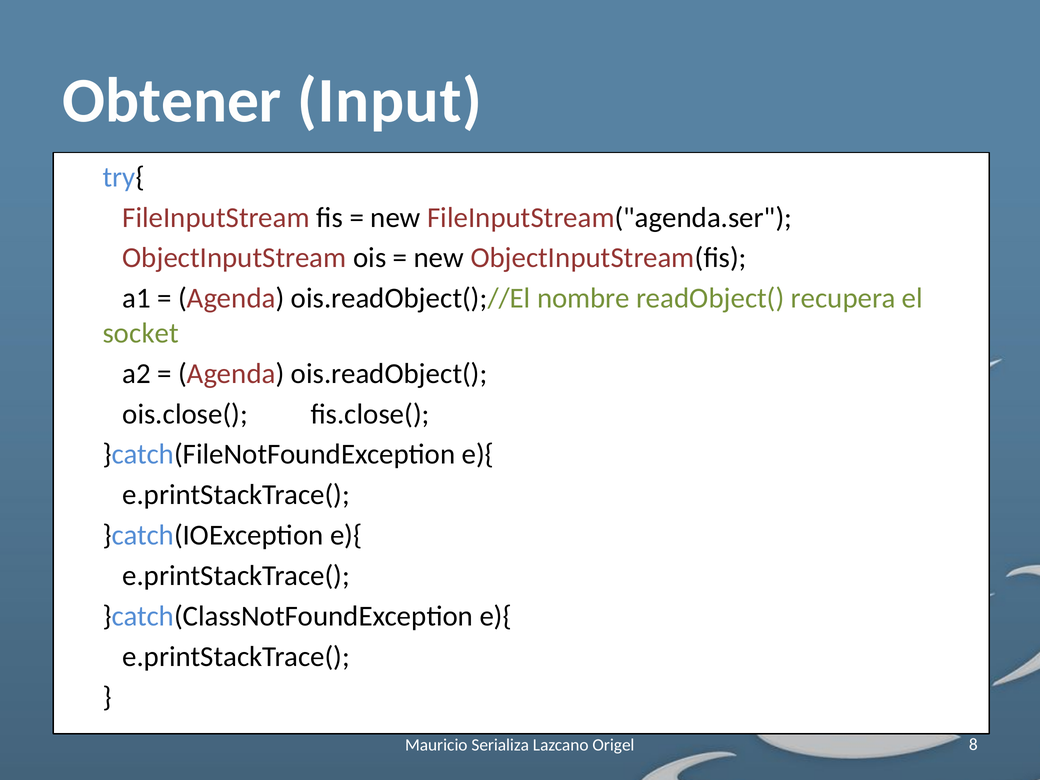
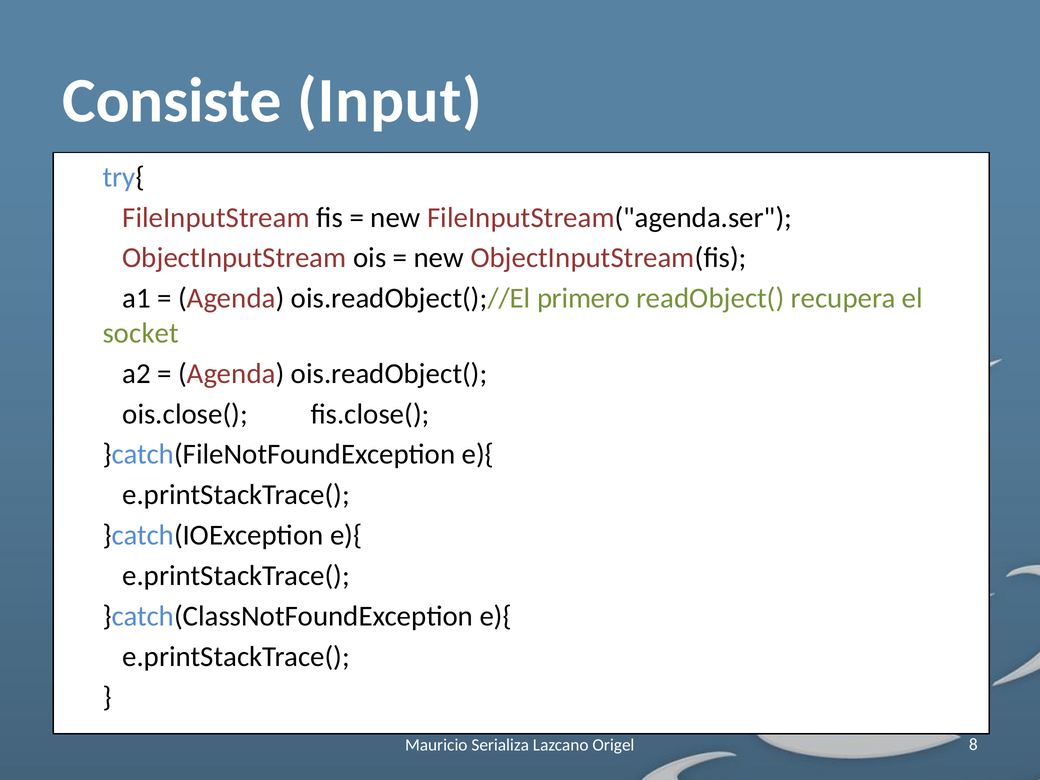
Obtener: Obtener -> Consiste (172, 101)
nombre: nombre -> primero (584, 298)
